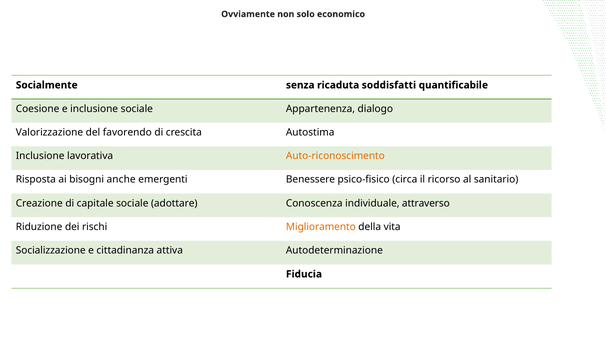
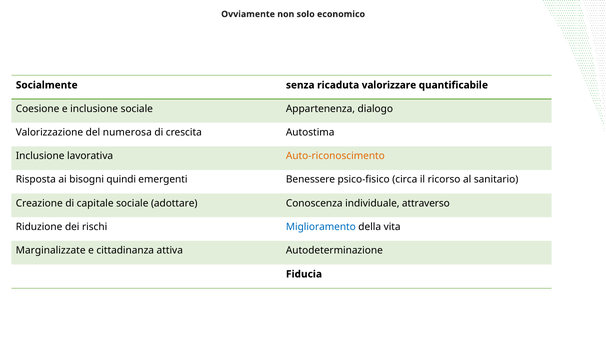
soddisfatti: soddisfatti -> valorizzare (389, 85)
favorendo: favorendo -> numerosa (127, 132)
anche: anche -> quindi (121, 180)
Miglioramento colour: orange -> blue (321, 227)
Socializzazione: Socializzazione -> Marginalizzate (51, 250)
